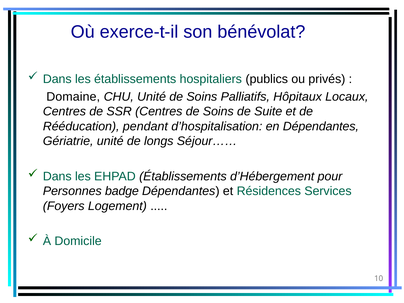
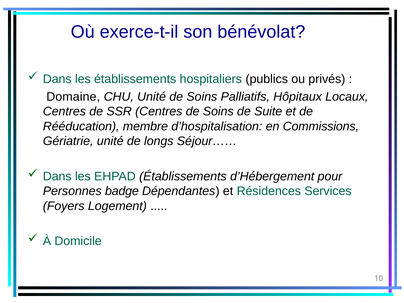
pendant: pendant -> membre (145, 126)
en Dépendantes: Dépendantes -> Commissions (321, 126)
